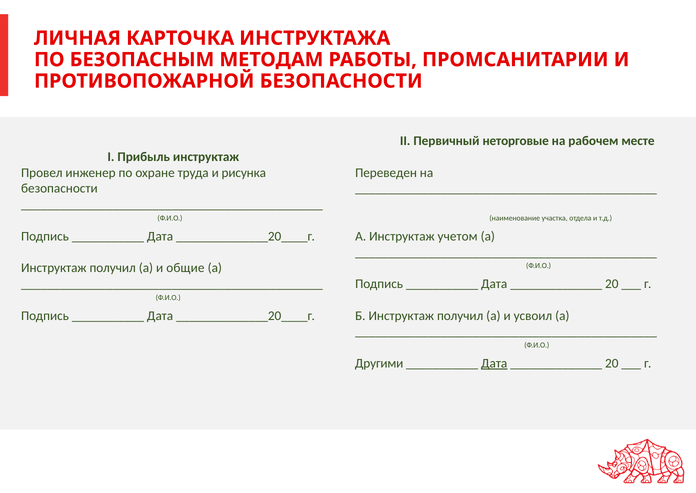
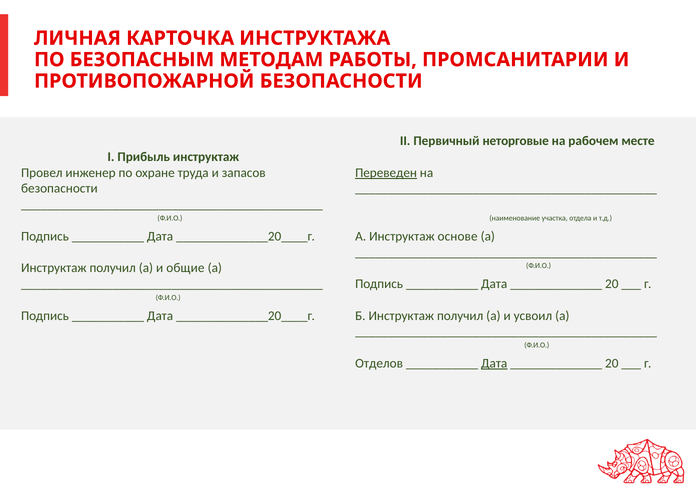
рисунка: рисунка -> запасов (244, 172)
Переведен underline: none -> present (386, 172)
учетом: учетом -> основе (458, 236)
Другими: Другими -> Отделов (379, 363)
